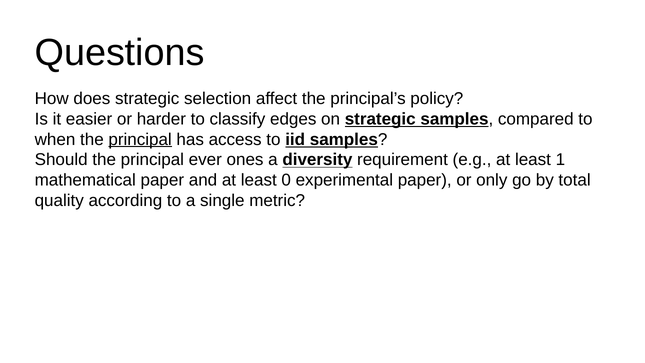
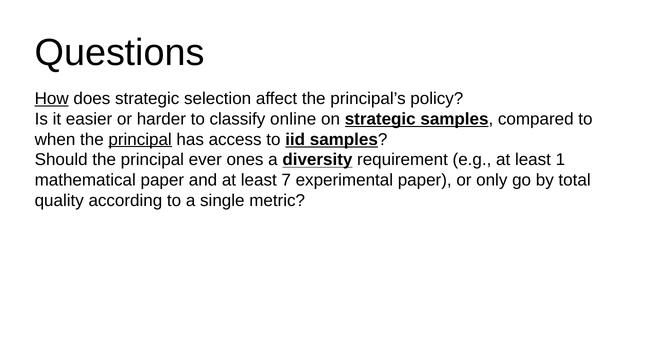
How underline: none -> present (52, 98)
edges: edges -> online (293, 119)
0: 0 -> 7 (286, 180)
